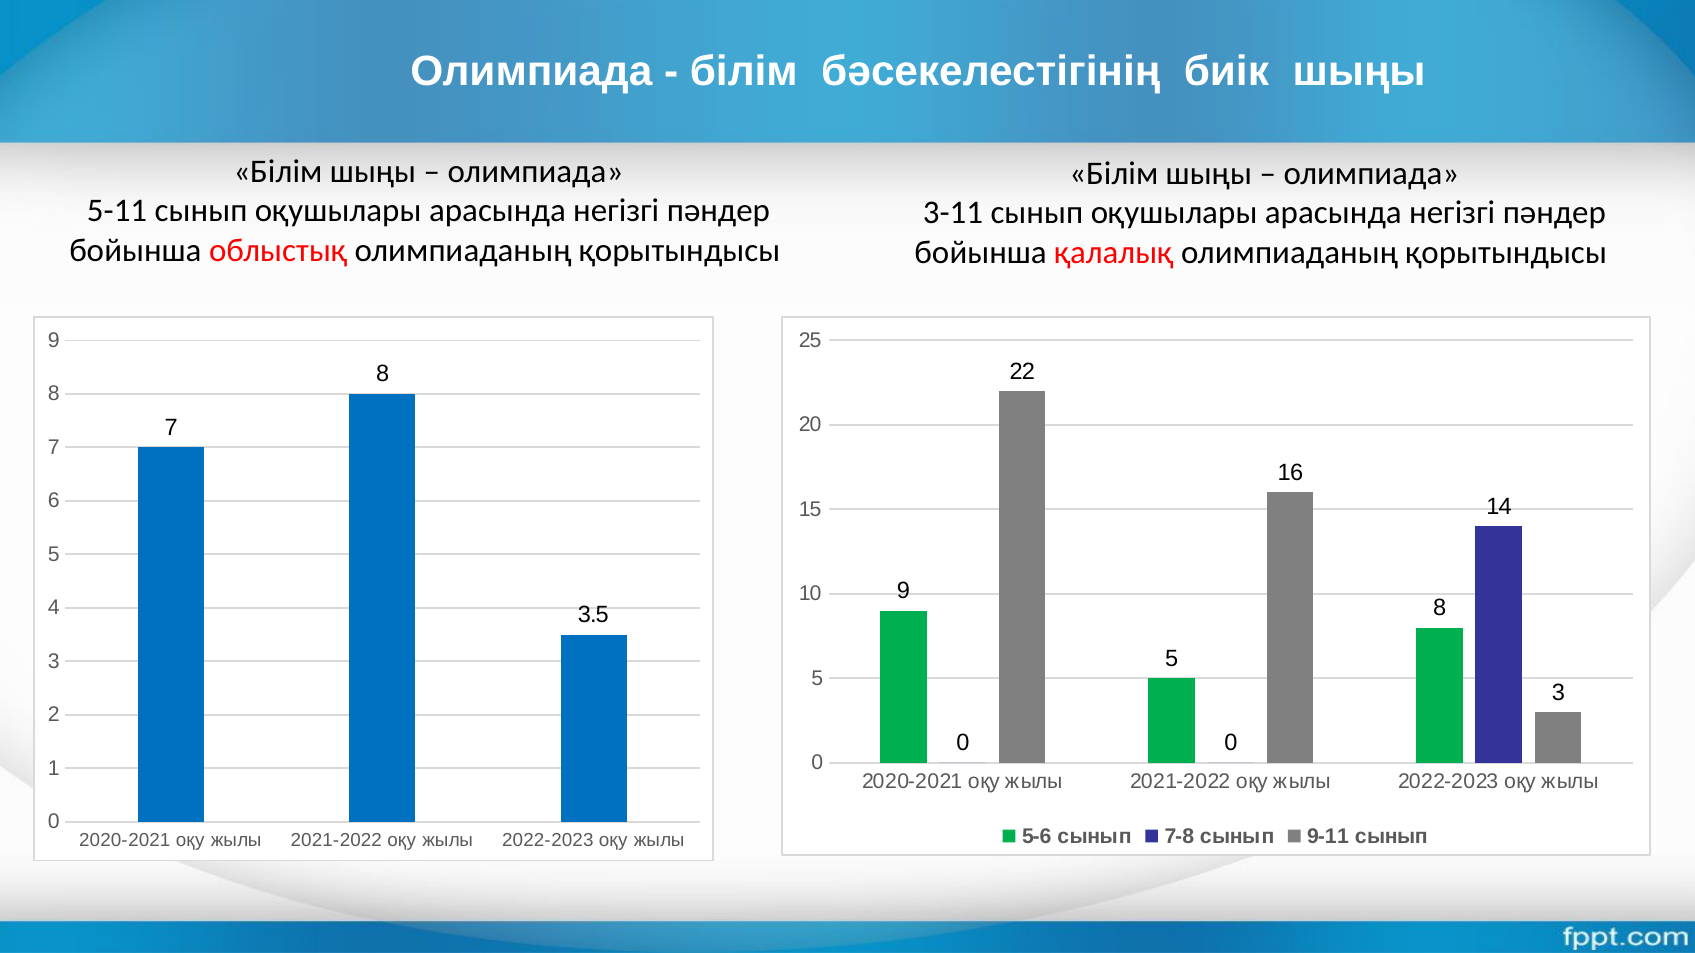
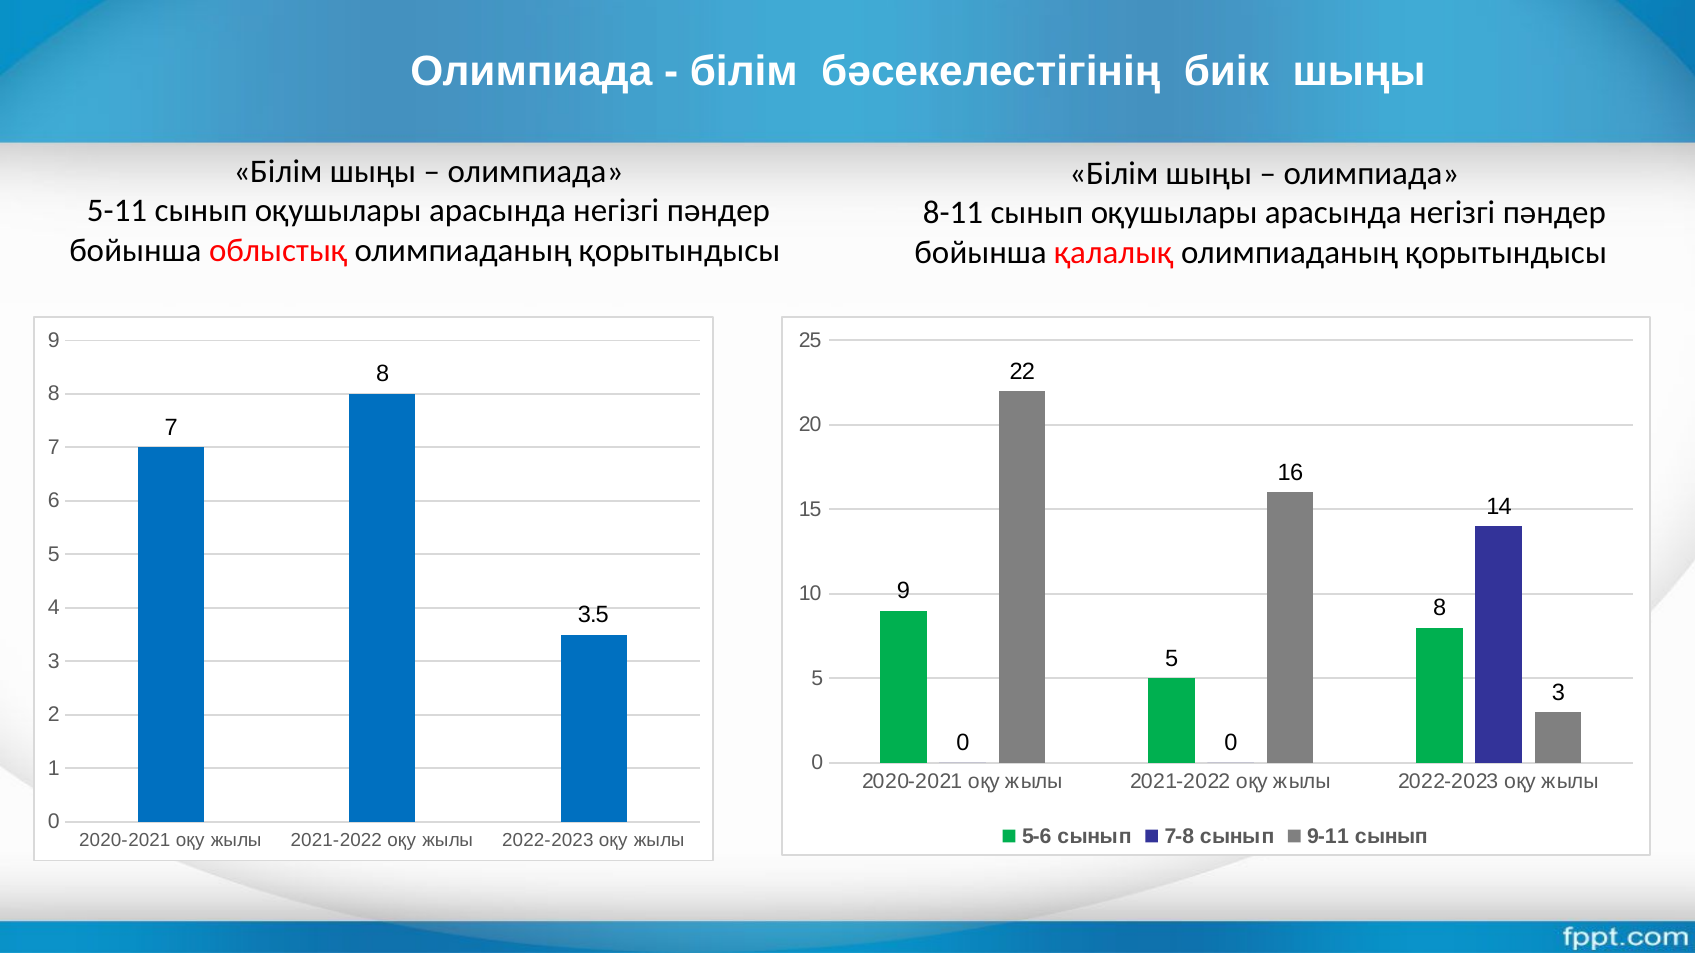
3-11: 3-11 -> 8-11 (953, 213)
